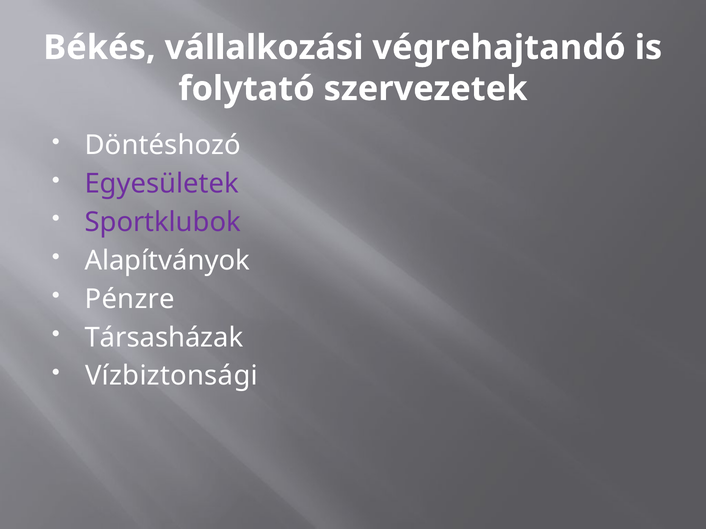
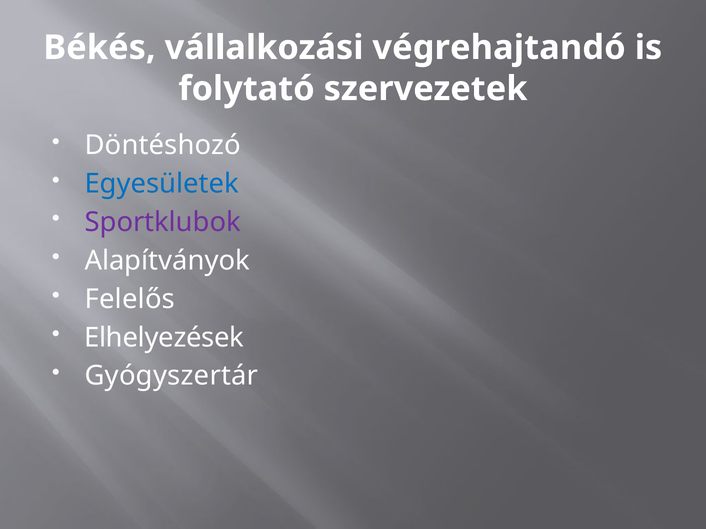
Egyesületek colour: purple -> blue (162, 184)
Pénzre: Pénzre -> Felelős (130, 299)
Társasházak: Társasházak -> Elhelyezések (164, 338)
Vízbiztonsági: Vízbiztonsági -> Gyógyszertár (171, 376)
